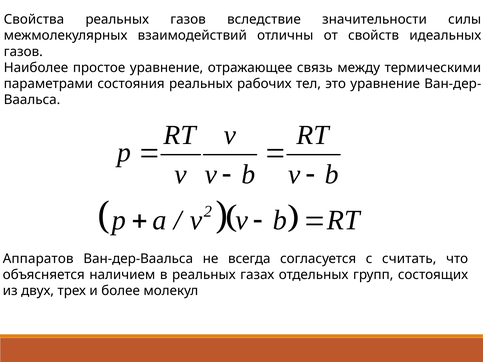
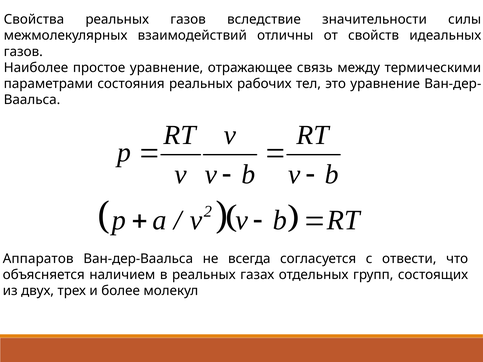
считать: считать -> отвести (409, 259)
